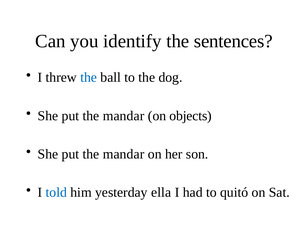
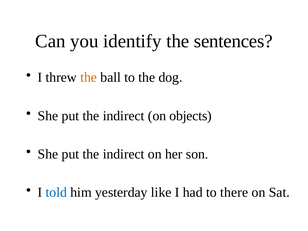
the colour: blue -> orange (89, 77)
mandar: mandar -> indirect (124, 116)
mandar: mandar -> indirect (124, 154)
ella: ella -> like (161, 192)
quitó: quitó -> there (234, 192)
